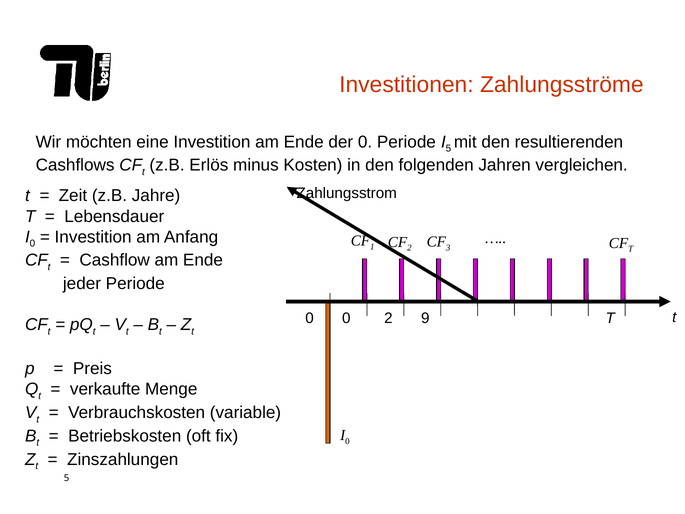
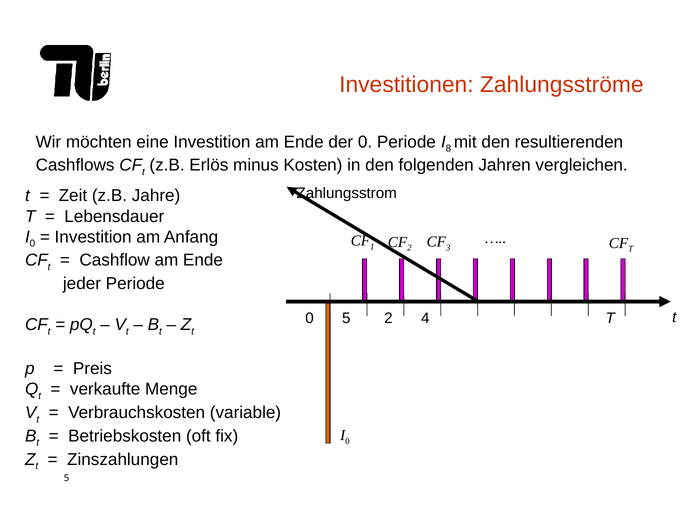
5: 5 -> 8 (449, 148)
0 0: 0 -> 5 (346, 318)
9: 9 -> 4 (425, 318)
